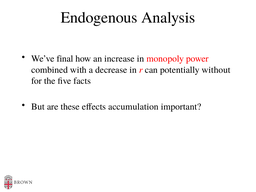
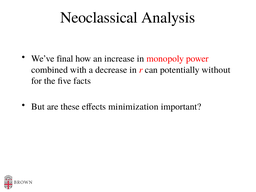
Endogenous: Endogenous -> Neoclassical (99, 17)
accumulation: accumulation -> minimization (133, 107)
